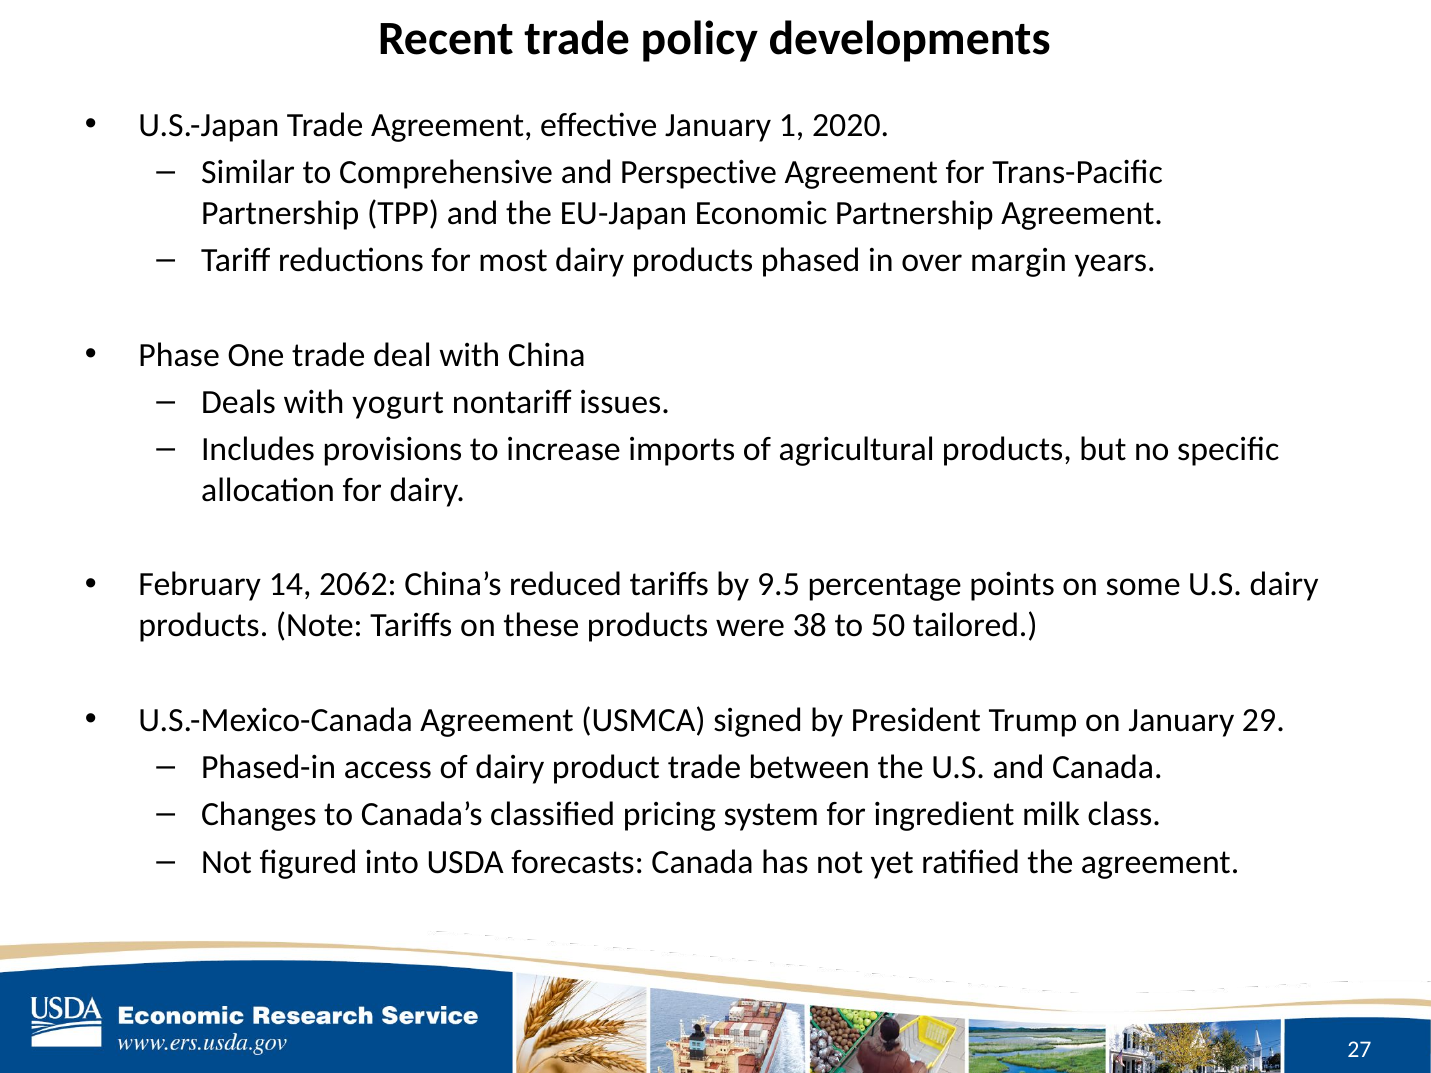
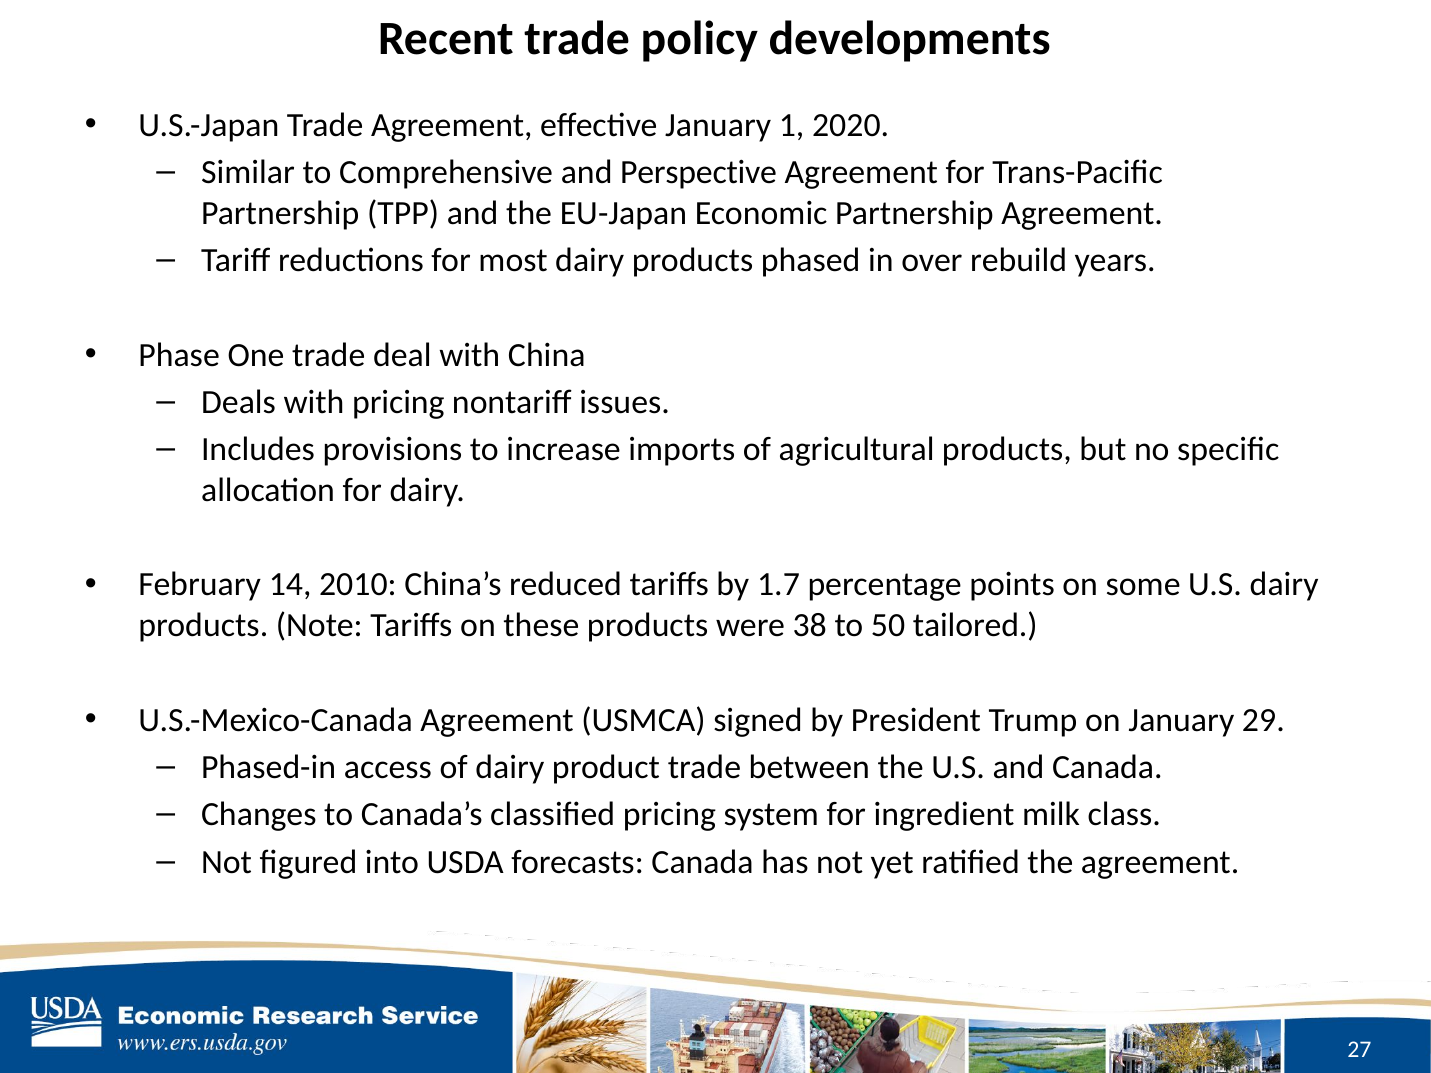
margin: margin -> rebuild (1019, 260)
with yogurt: yogurt -> pricing (398, 402)
2062: 2062 -> 2010 (358, 585)
9.5: 9.5 -> 1.7 (778, 585)
